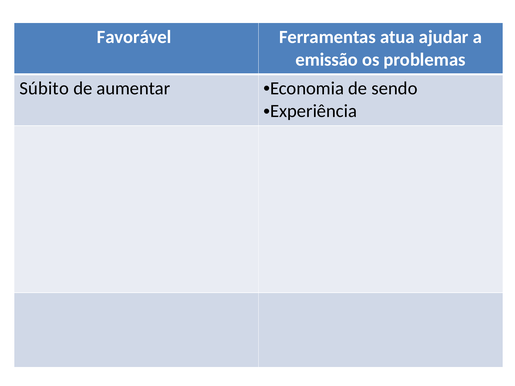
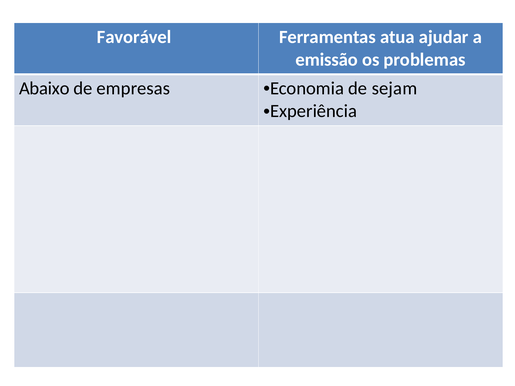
Súbito: Súbito -> Abaixo (44, 89)
aumentar: aumentar -> empresas (133, 89)
sendo: sendo -> sejam (394, 89)
